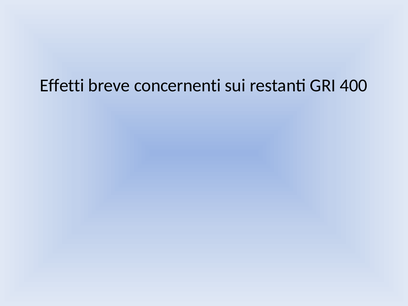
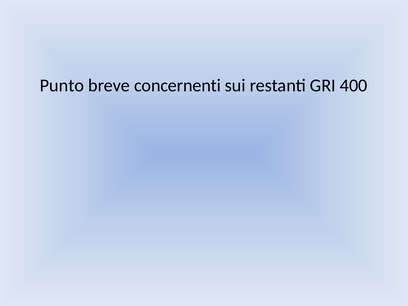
Effetti: Effetti -> Punto (62, 86)
